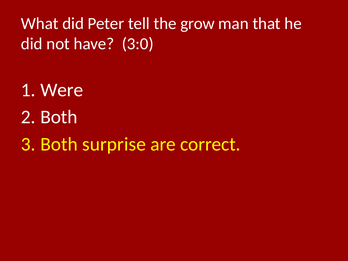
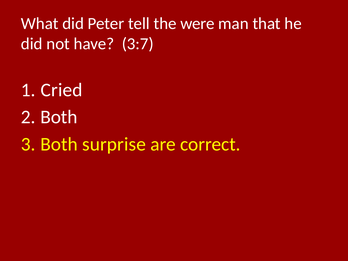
grow: grow -> were (197, 24)
3:0: 3:0 -> 3:7 (138, 44)
Were: Were -> Cried (62, 90)
